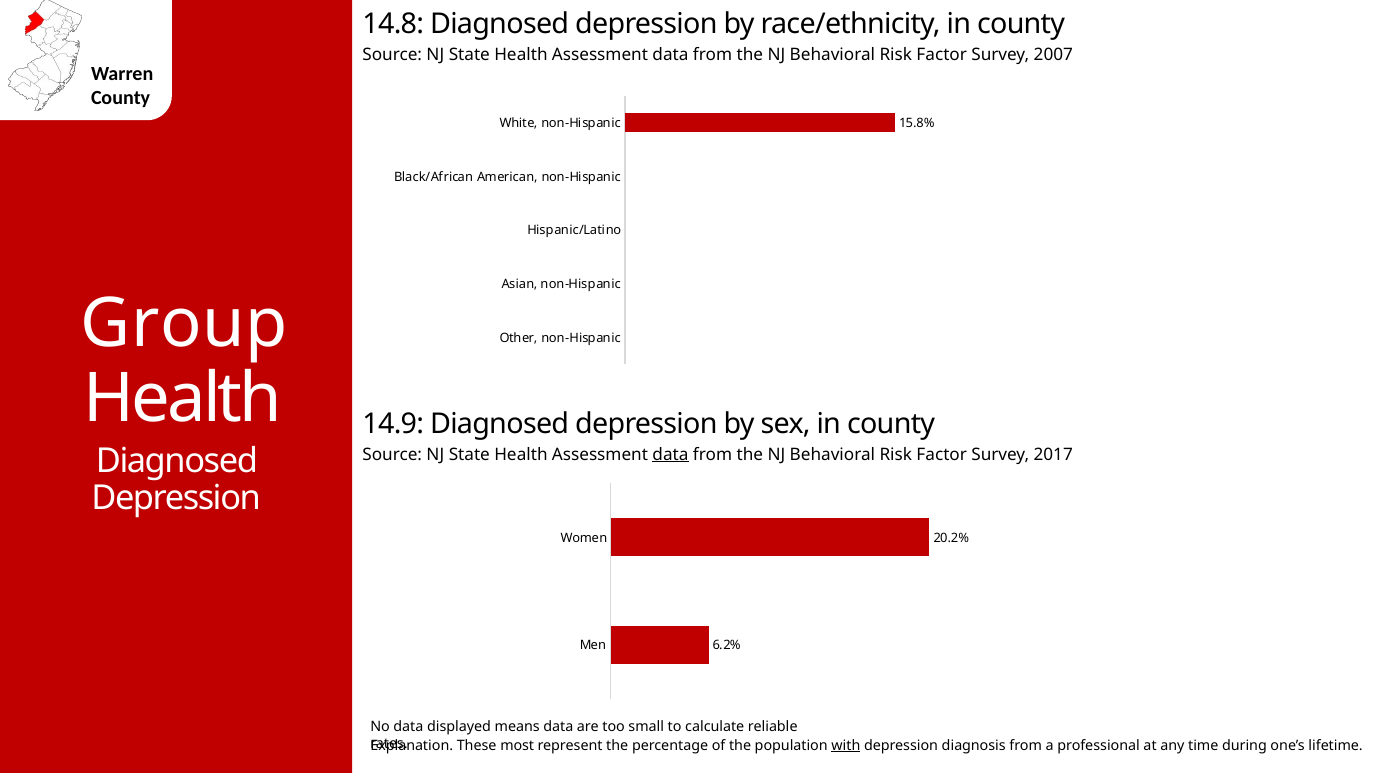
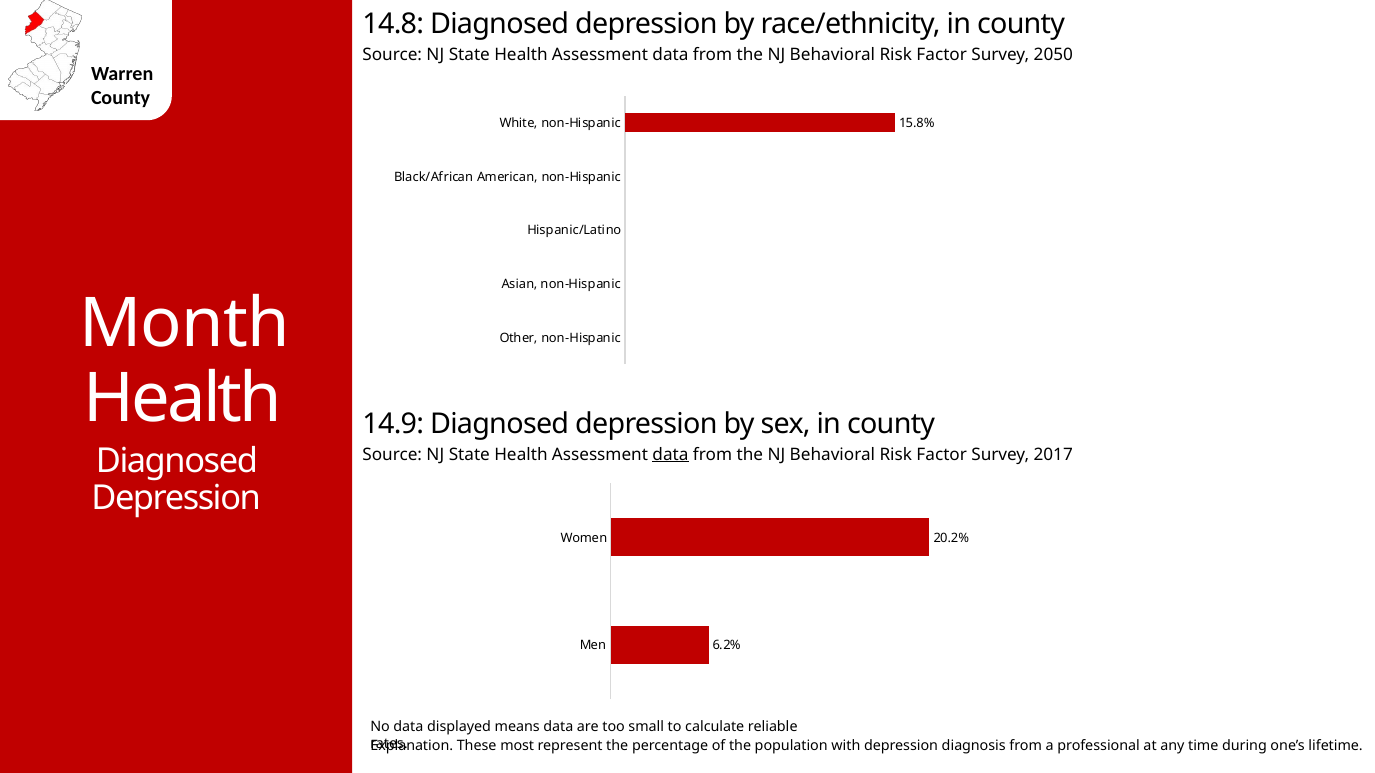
2007: 2007 -> 2050 (1053, 55)
Group: Group -> Month (185, 324)
with underline: present -> none (846, 746)
